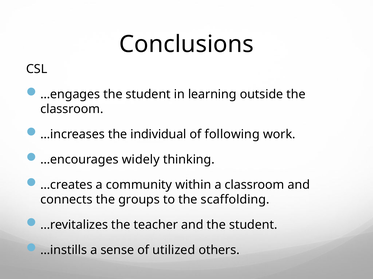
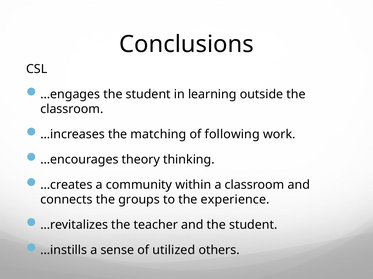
individual: individual -> matching (158, 135)
widely: widely -> theory (141, 160)
scaffolding: scaffolding -> experience (235, 200)
